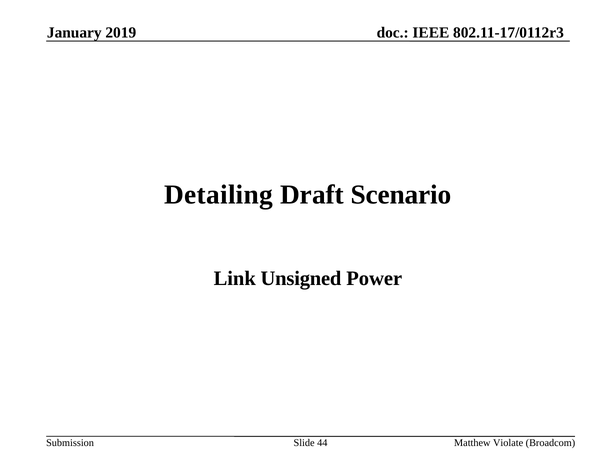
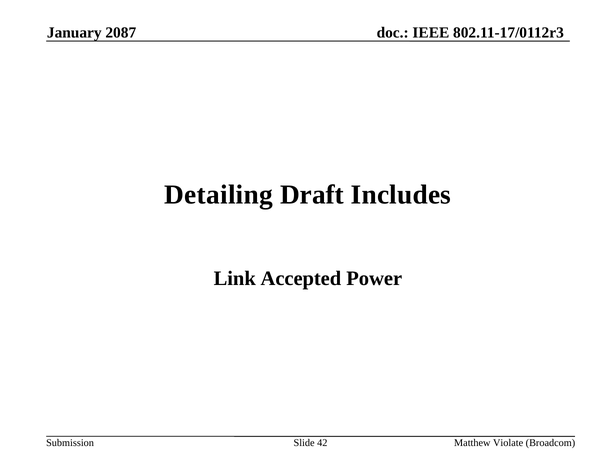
2019: 2019 -> 2087 (121, 33)
Scenario: Scenario -> Includes (401, 195)
Unsigned: Unsigned -> Accepted (301, 279)
44: 44 -> 42 (322, 443)
